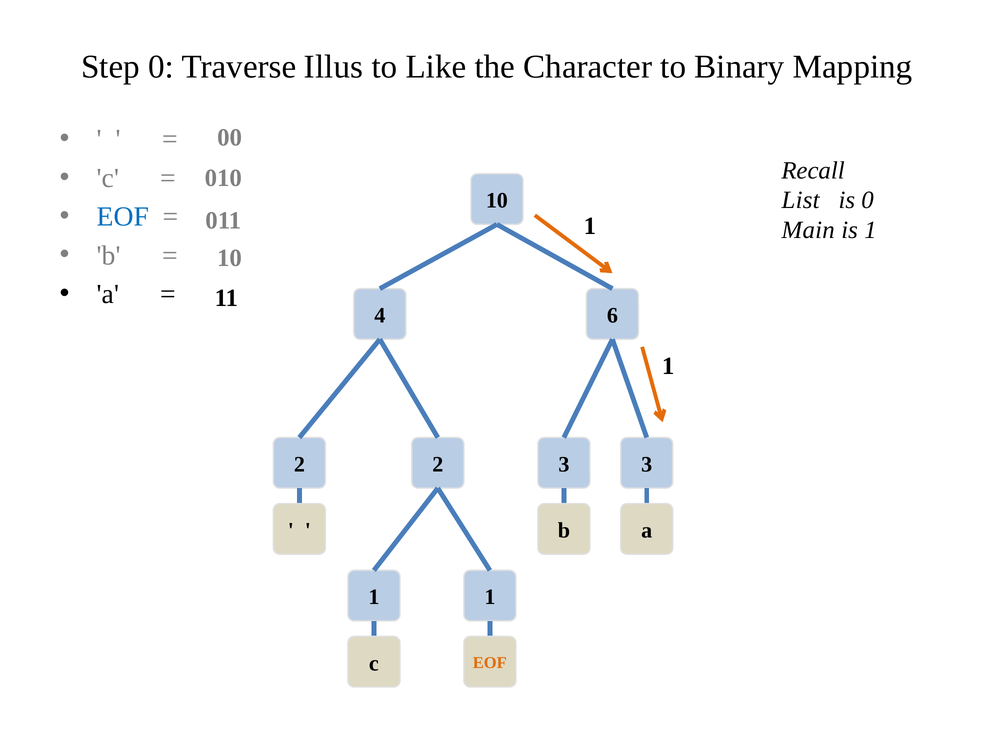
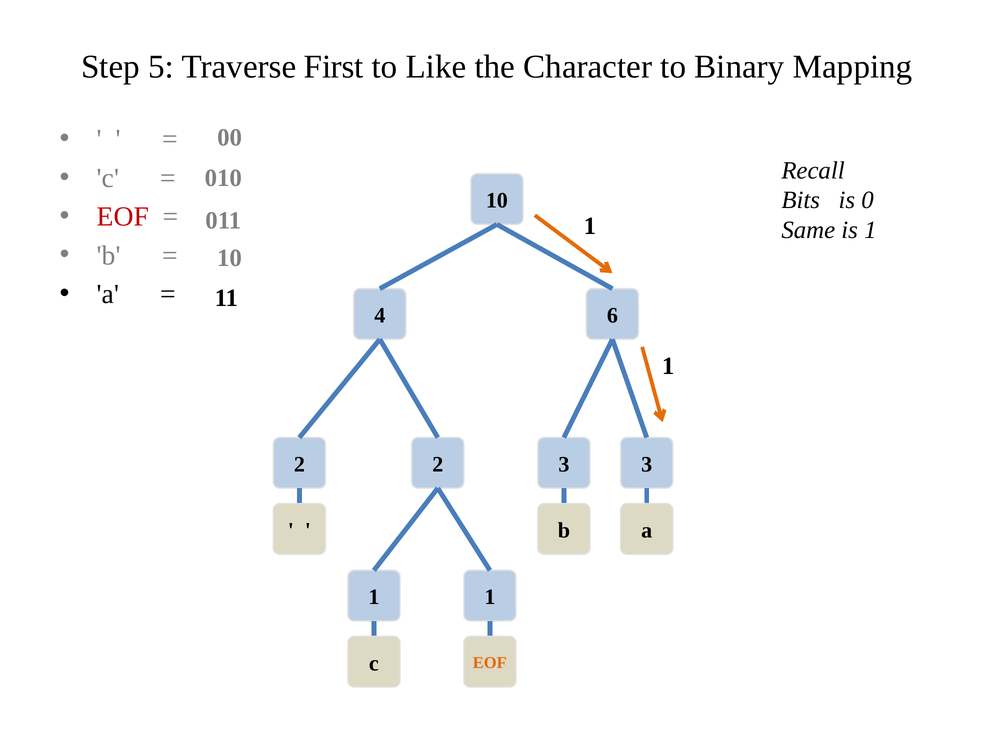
Step 0: 0 -> 5 (161, 67)
Illus: Illus -> First (334, 67)
List: List -> Bits (801, 200)
EOF colour: blue -> red (123, 217)
Main: Main -> Same (808, 230)
